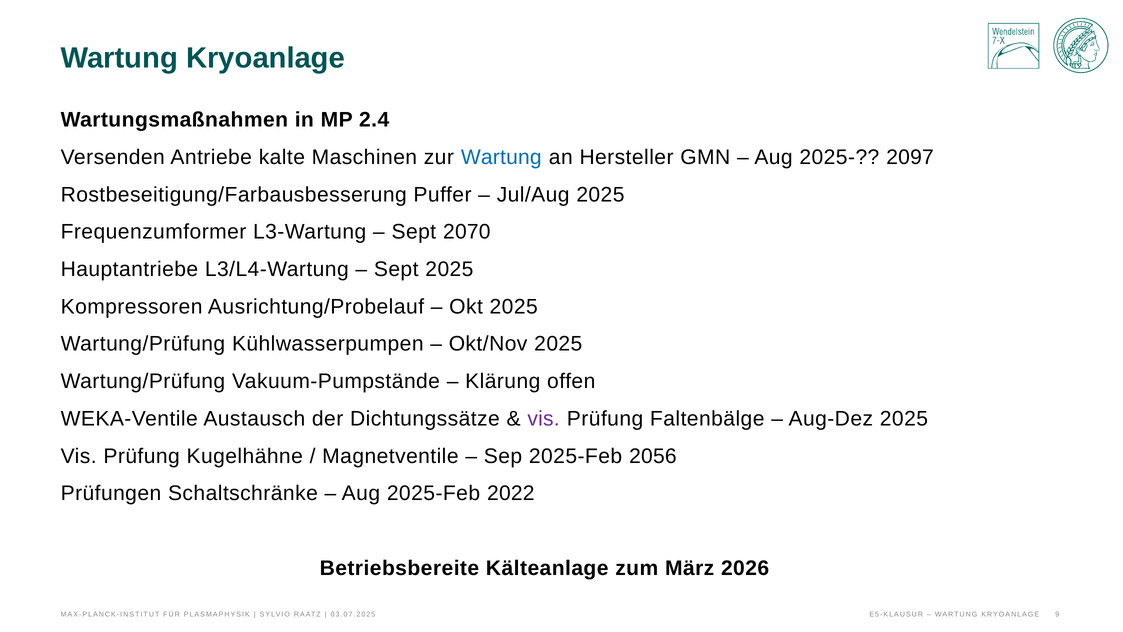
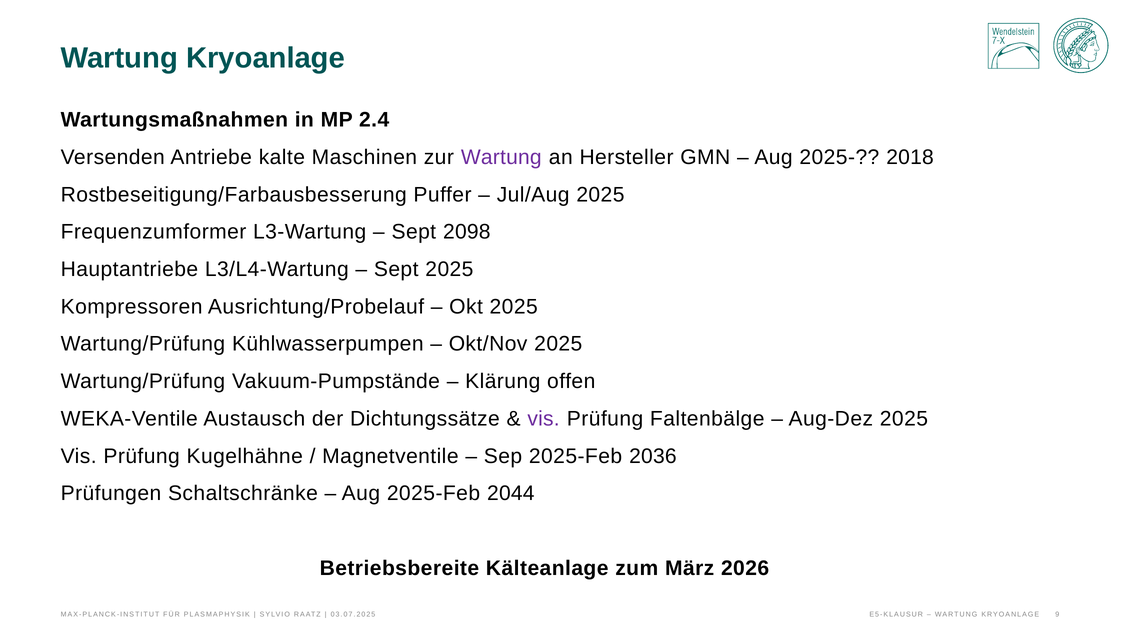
Wartung colour: blue -> purple (501, 157)
2097: 2097 -> 2018 (910, 157)
2070: 2070 -> 2098 (467, 232)
2056: 2056 -> 2036 (653, 456)
2022: 2022 -> 2044 (511, 493)
